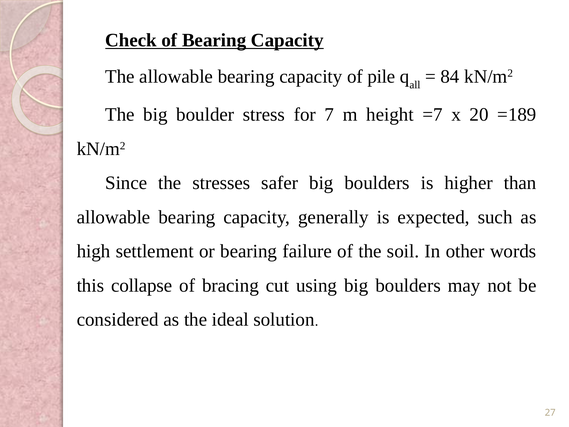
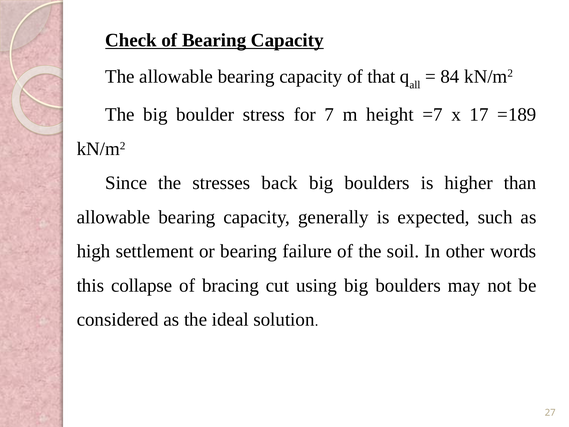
pile: pile -> that (381, 76)
20: 20 -> 17 (479, 115)
safer: safer -> back (280, 183)
